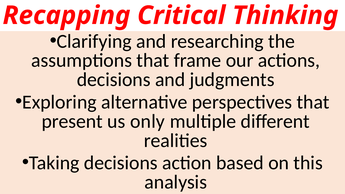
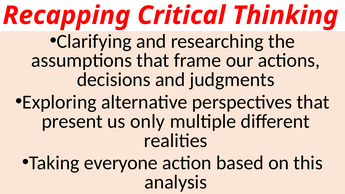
Taking decisions: decisions -> everyone (121, 163)
